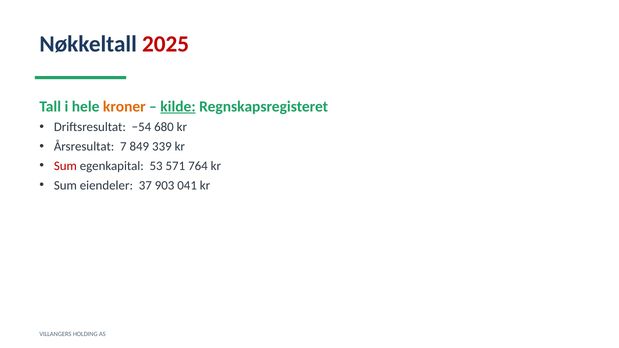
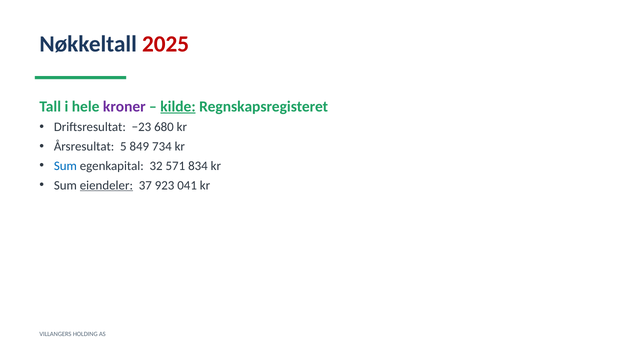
kroner colour: orange -> purple (124, 107)
−54: −54 -> −23 (141, 127)
7: 7 -> 5 (123, 147)
339: 339 -> 734 (162, 147)
Sum colour: red -> blue (65, 166)
53: 53 -> 32 (156, 166)
764: 764 -> 834 (198, 166)
eiendeler underline: none -> present (106, 185)
903: 903 -> 923 (165, 185)
